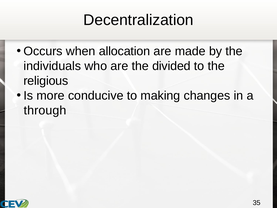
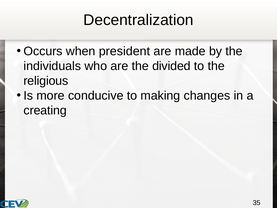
allocation: allocation -> president (124, 51)
through: through -> creating (45, 110)
